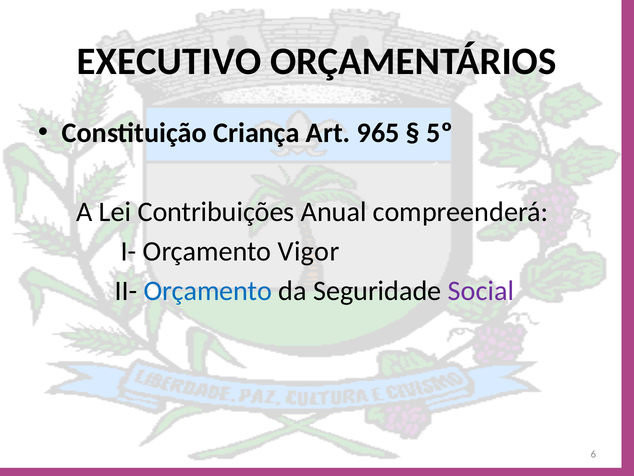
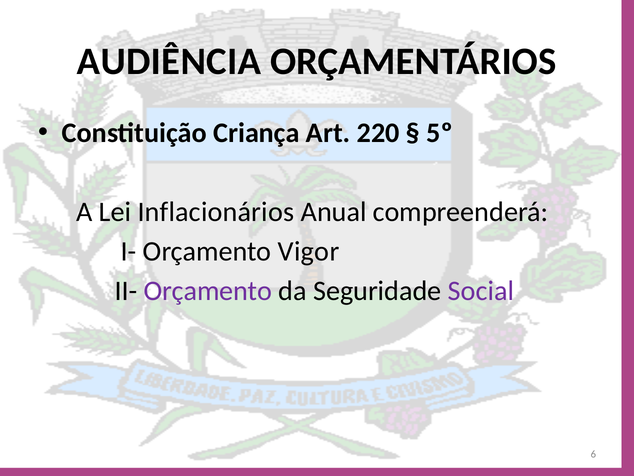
EXECUTIVO: EXECUTIVO -> AUDIÊNCIA (169, 61)
965: 965 -> 220 (378, 133)
Contribuições: Contribuições -> Inflacionários (216, 212)
Orçamento colour: blue -> purple (208, 291)
